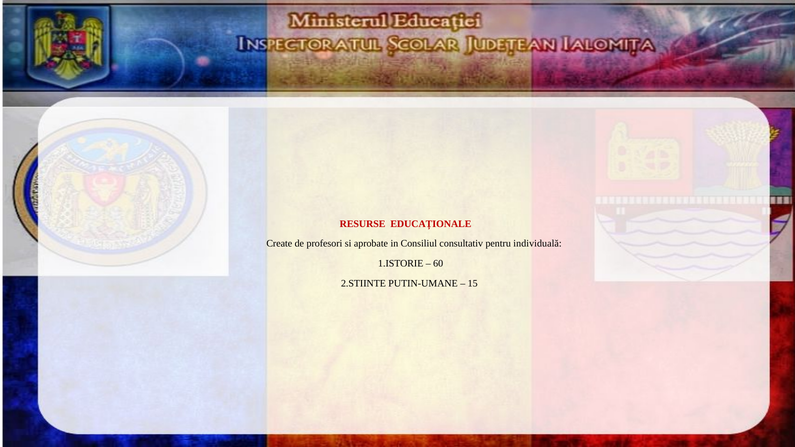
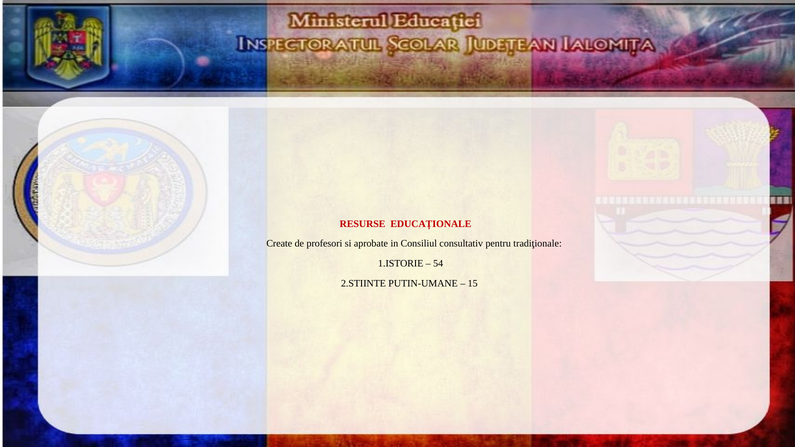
individuală: individuală -> tradiţionale (538, 244)
60: 60 -> 54 (438, 264)
